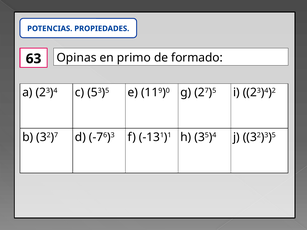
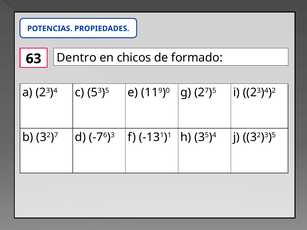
Opinas: Opinas -> Dentro (77, 58)
primo: primo -> chicos (134, 58)
